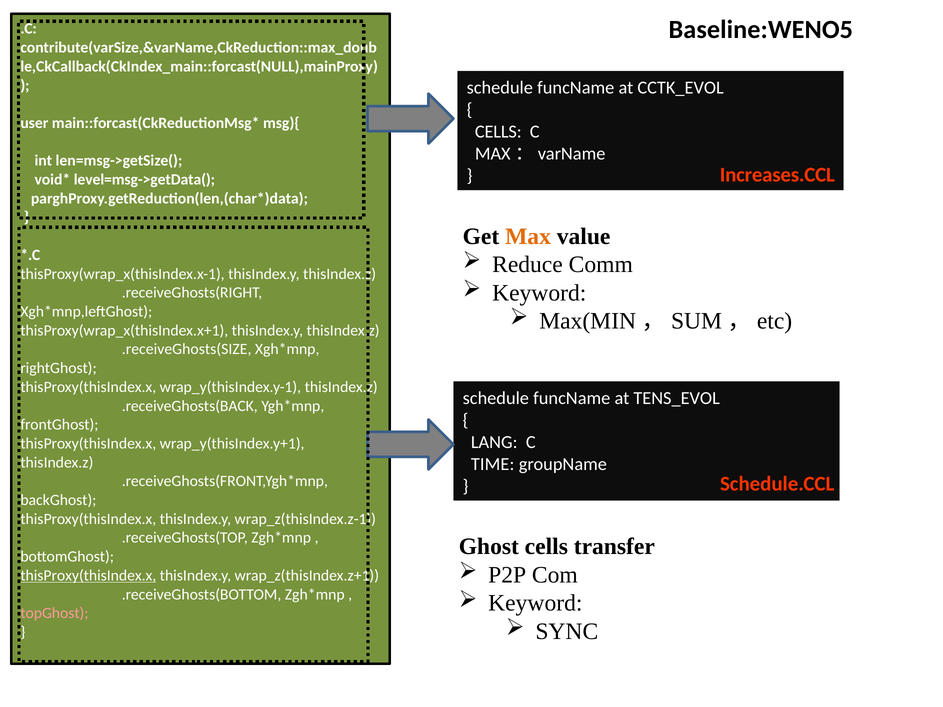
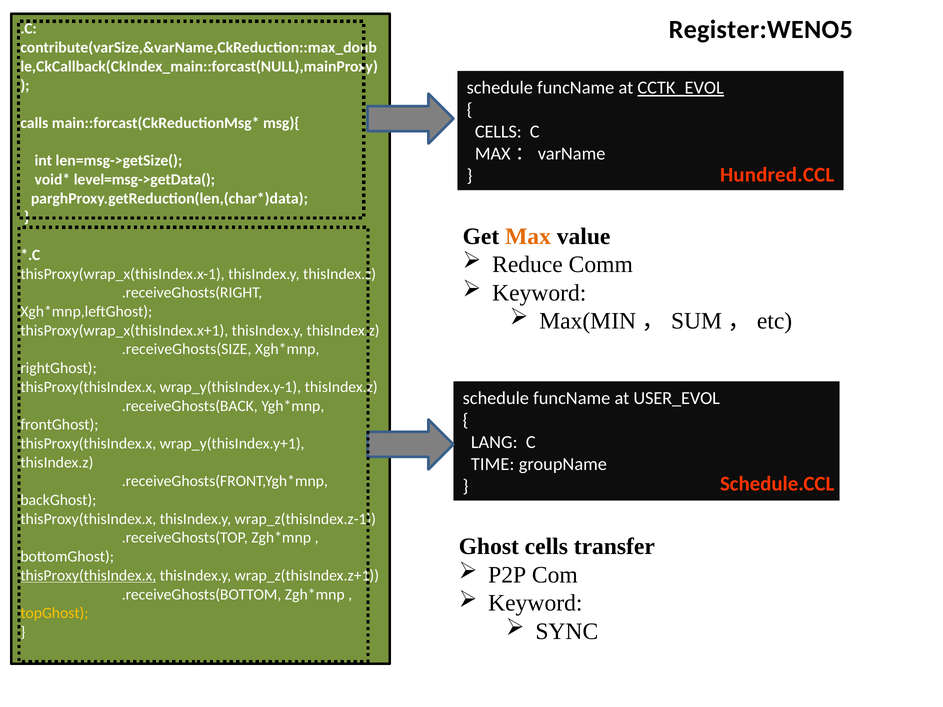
Baseline:WENO5: Baseline:WENO5 -> Register:WENO5 (761, 30)
CCTK_EVOL underline: none -> present (681, 88)
user: user -> calls (34, 123)
Increases.CCL: Increases.CCL -> Hundred.CCL (777, 175)
TENS_EVOL: TENS_EVOL -> USER_EVOL (677, 398)
topGhost colour: pink -> yellow (54, 613)
